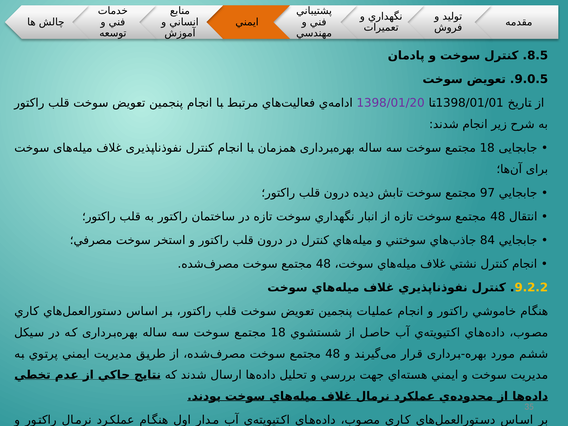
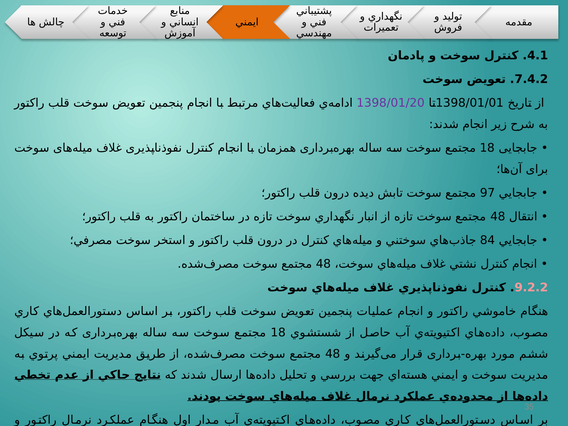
8.5: 8.5 -> 4.1 (538, 56)
9.0.5: 9.0.5 -> 7.4.2 (531, 79)
9.2.2 colour: yellow -> pink (531, 288)
